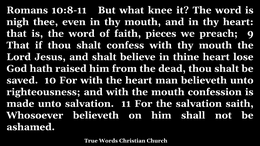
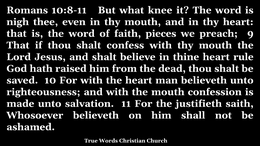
lose: lose -> rule (243, 57)
the salvation: salvation -> justifieth (199, 104)
